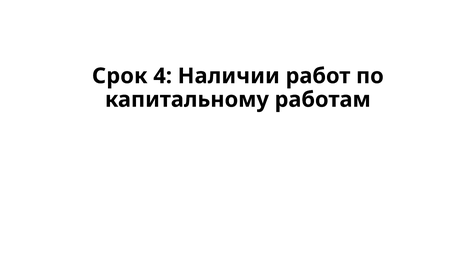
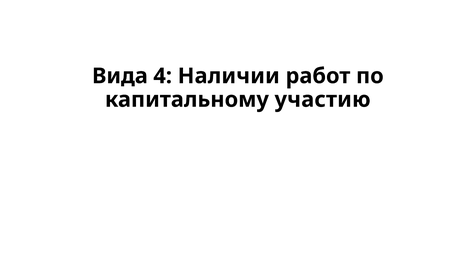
Срок: Срок -> Вида (120, 76)
работам: работам -> участию (323, 100)
